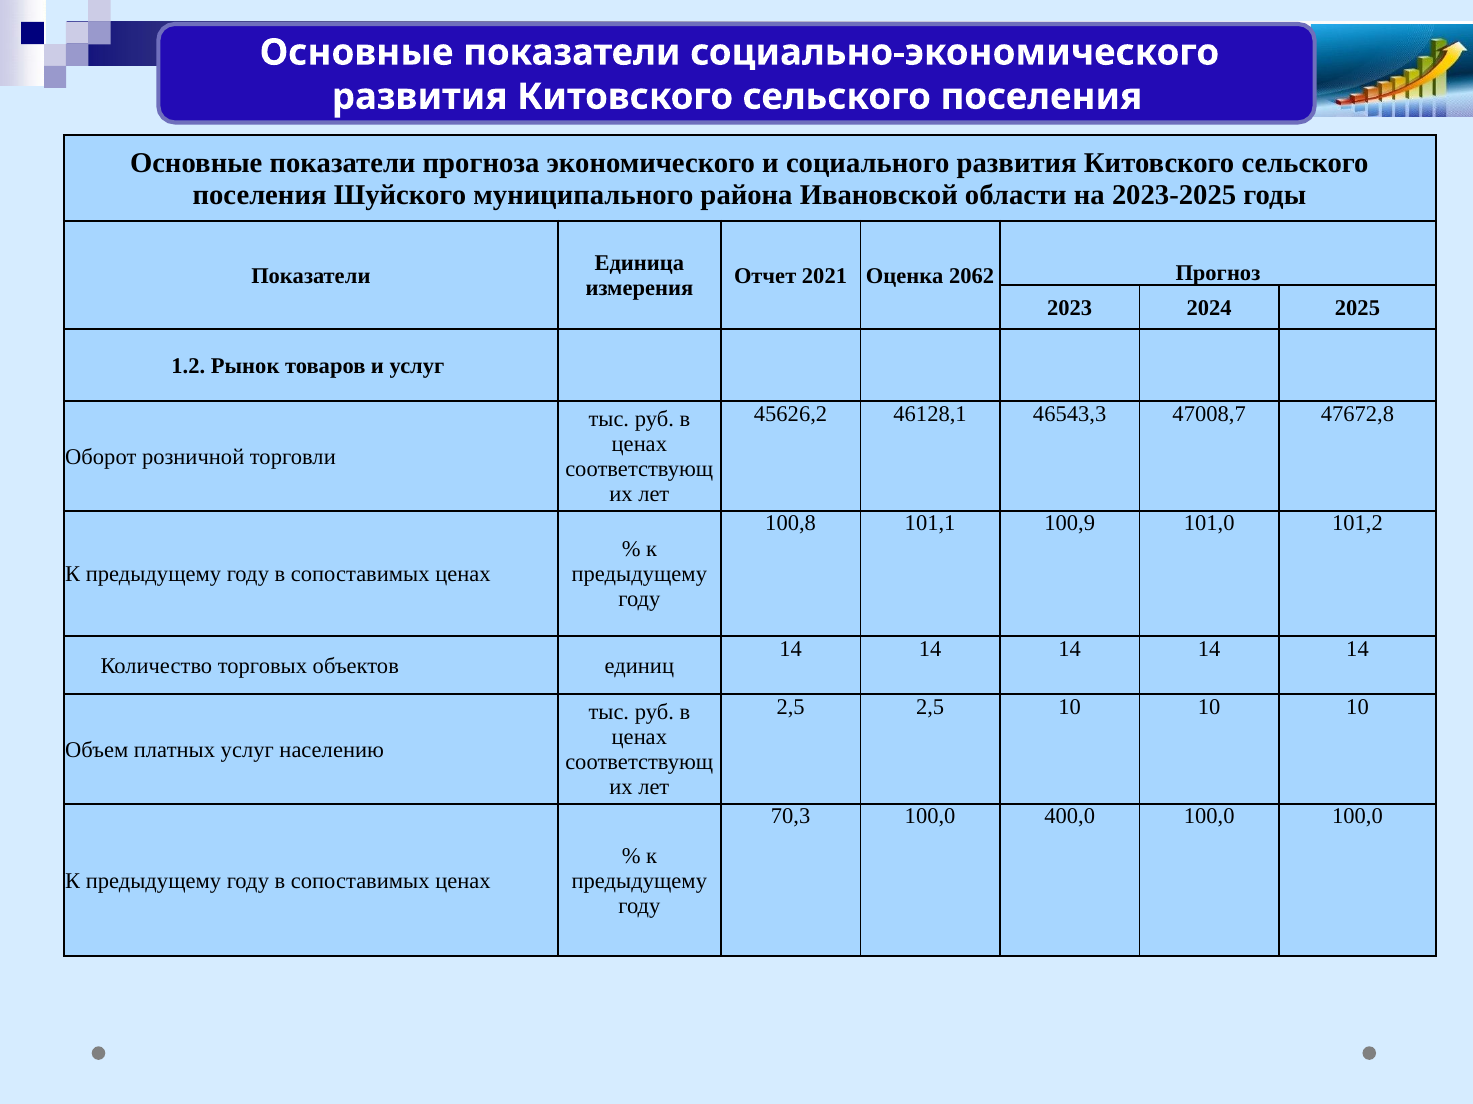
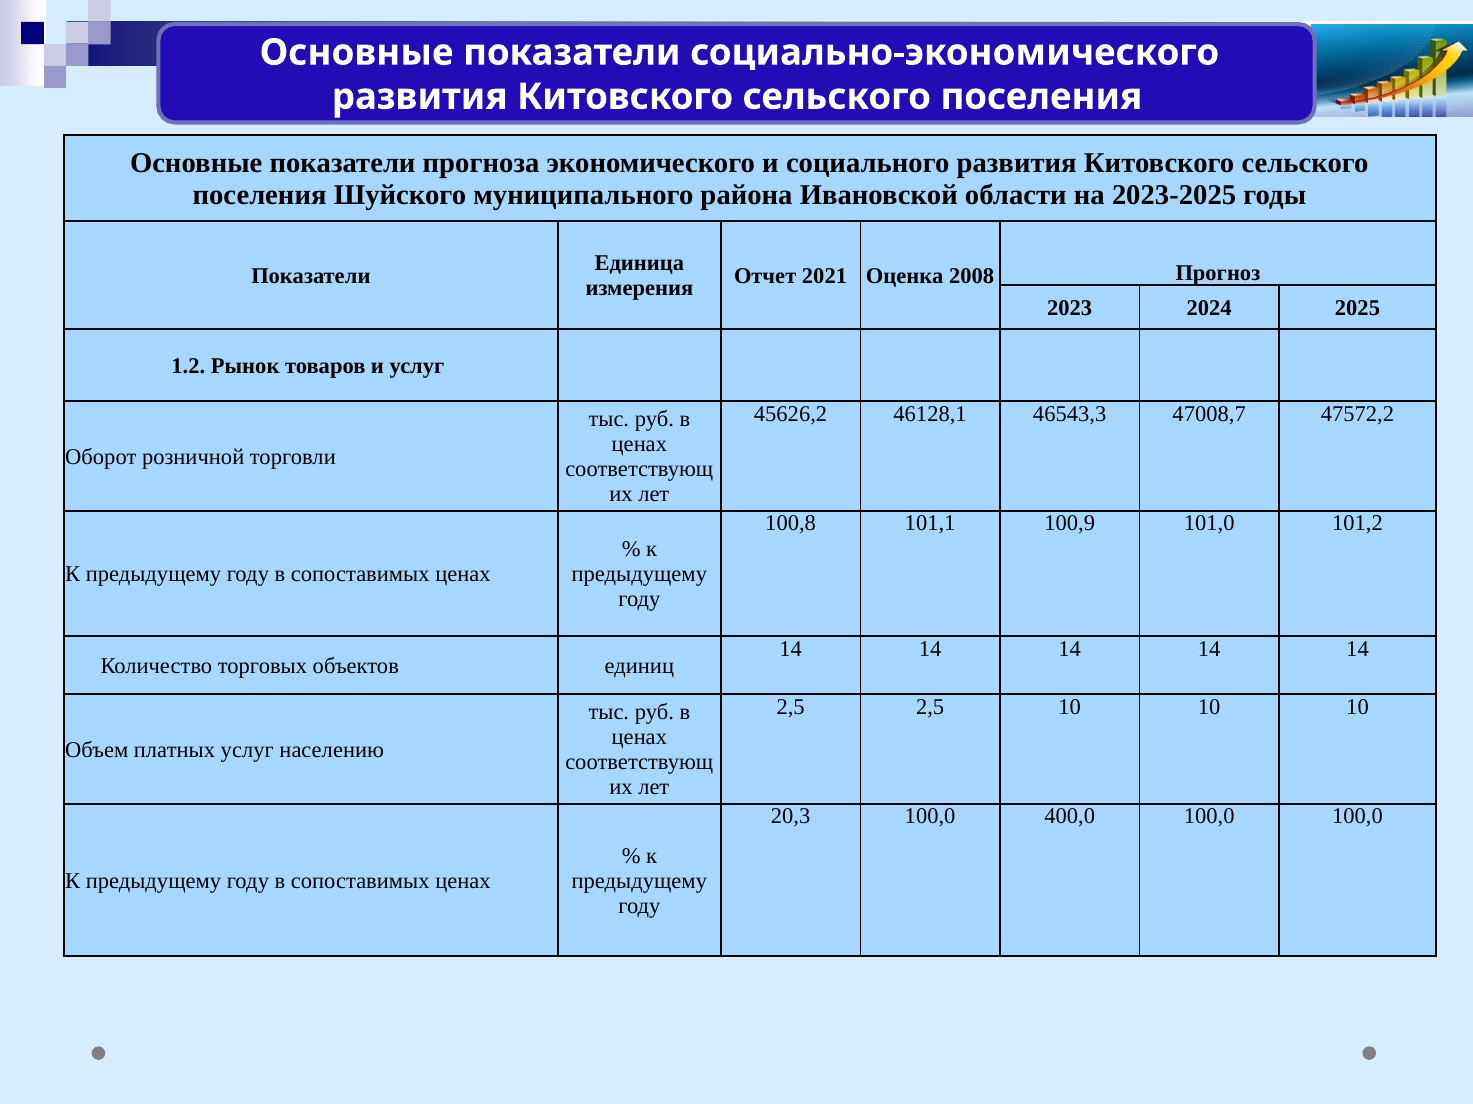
2062: 2062 -> 2008 (972, 276)
47672,8: 47672,8 -> 47572,2 (1357, 414)
70,3: 70,3 -> 20,3 (791, 817)
